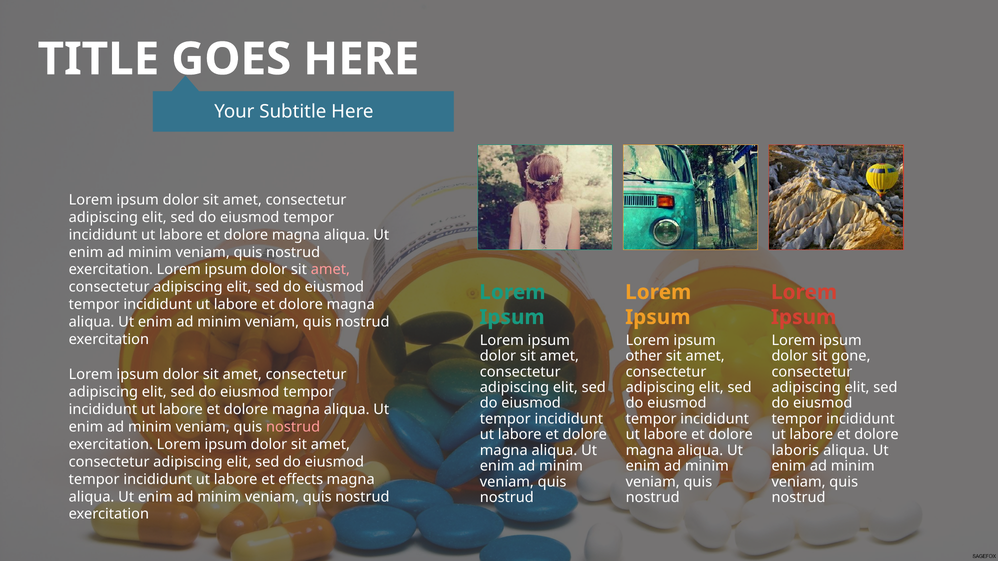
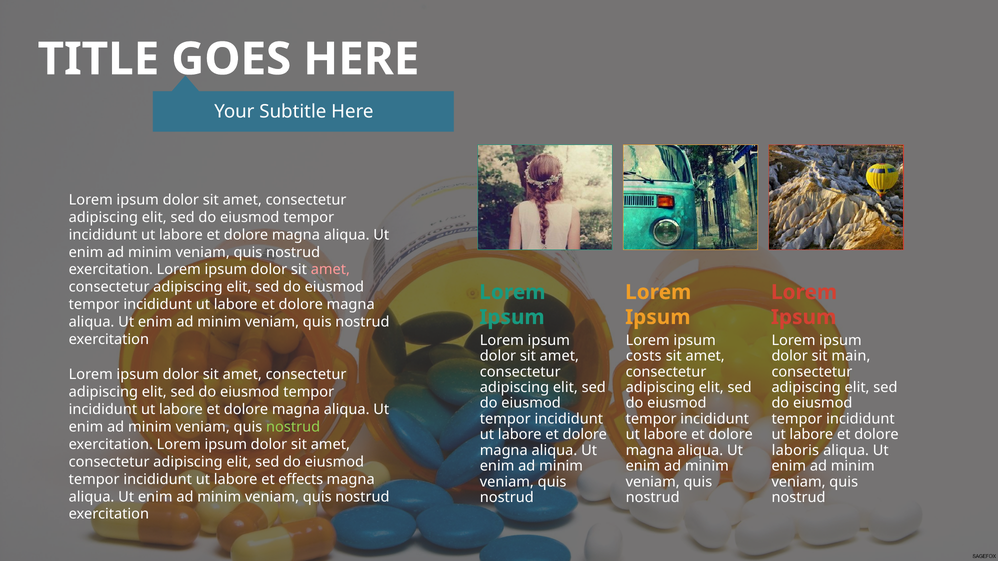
other: other -> costs (644, 356)
gone: gone -> main (851, 356)
nostrud colour: pink -> light green (293, 427)
